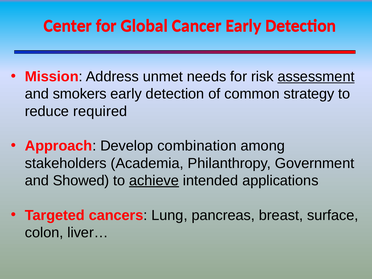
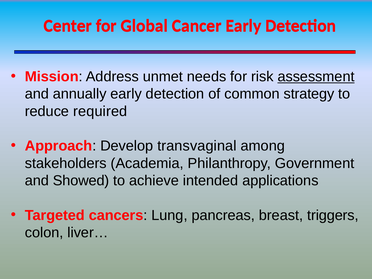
smokers: smokers -> annually (80, 94)
combination: combination -> transvaginal (197, 146)
achieve underline: present -> none (154, 181)
surface: surface -> triggers (333, 215)
